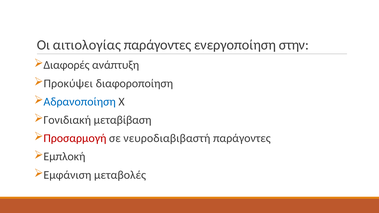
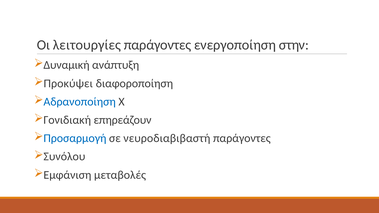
αιτιολογίας: αιτιολογίας -> λειτουργίες (87, 45)
Διαφορές: Διαφορές -> Δυναμική (66, 65)
μεταβίβαση: μεταβίβαση -> επηρεάζουν (123, 120)
Προσαρμογή colour: red -> blue (75, 138)
Εμπλοκή: Εμπλοκή -> Συνόλου (64, 157)
